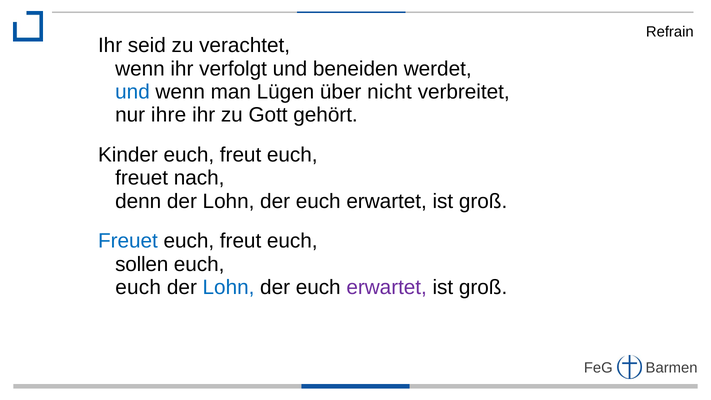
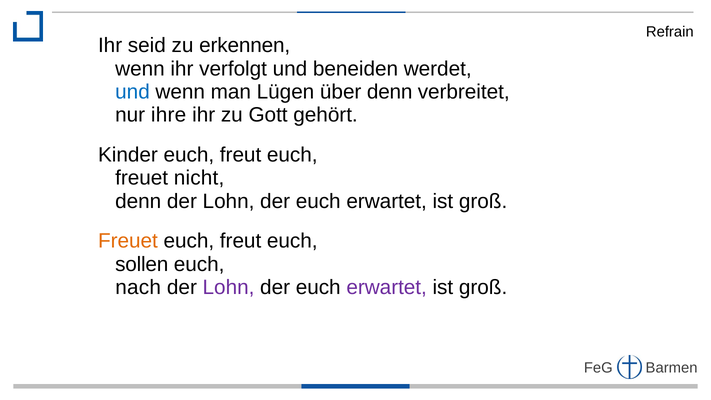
verachtet: verachtet -> erkennen (245, 46)
über nicht: nicht -> denn (390, 92)
nach: nach -> nicht (199, 178)
Freuet colour: blue -> orange (128, 241)
euch: euch -> nach (138, 287)
Lohn colour: blue -> purple (229, 287)
